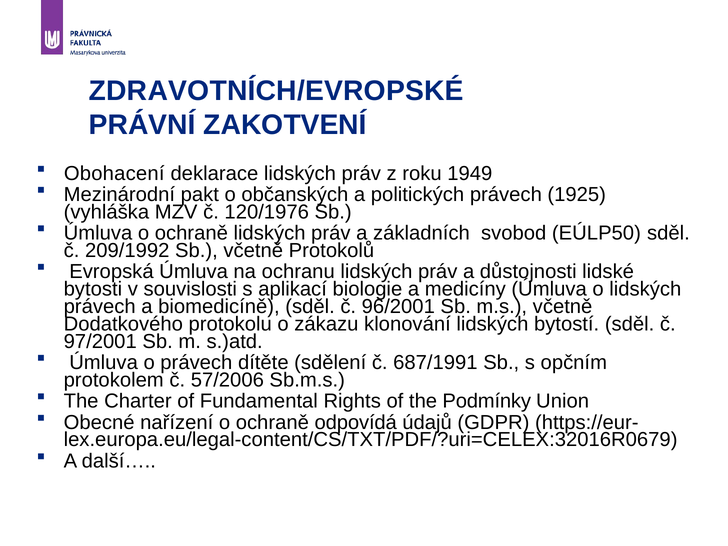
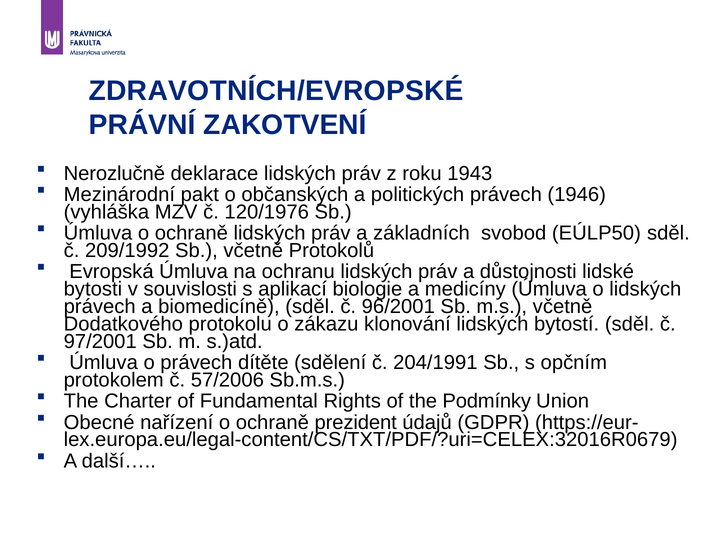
Obohacení: Obohacení -> Nerozlučně (114, 173)
1949: 1949 -> 1943 (470, 173)
1925: 1925 -> 1946 (577, 194)
687/1991: 687/1991 -> 204/1991 (435, 363)
odpovídá: odpovídá -> prezident (356, 422)
